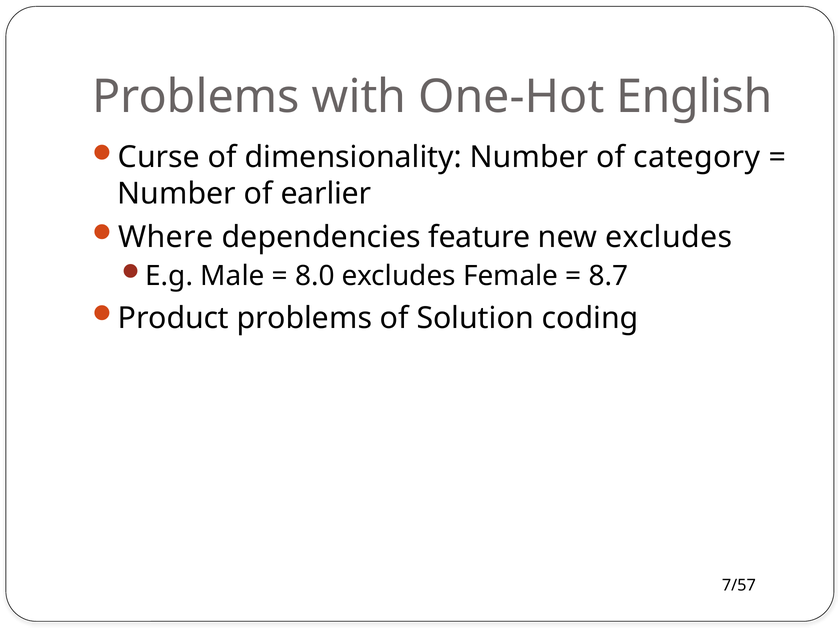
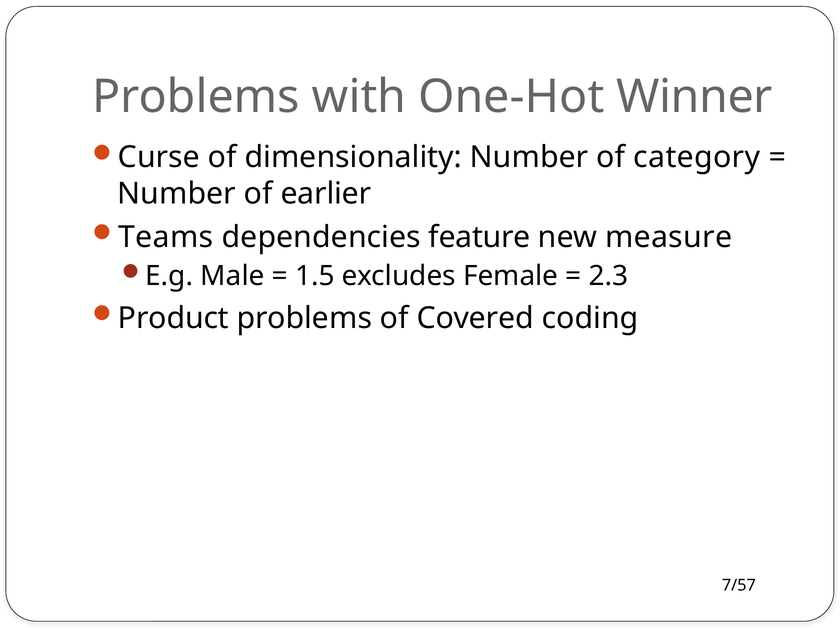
English: English -> Winner (695, 97)
Where: Where -> Teams (166, 237)
new excludes: excludes -> measure (669, 237)
8.0: 8.0 -> 1.5 (315, 276)
8.7: 8.7 -> 2.3 (609, 276)
Solution: Solution -> Covered (475, 318)
